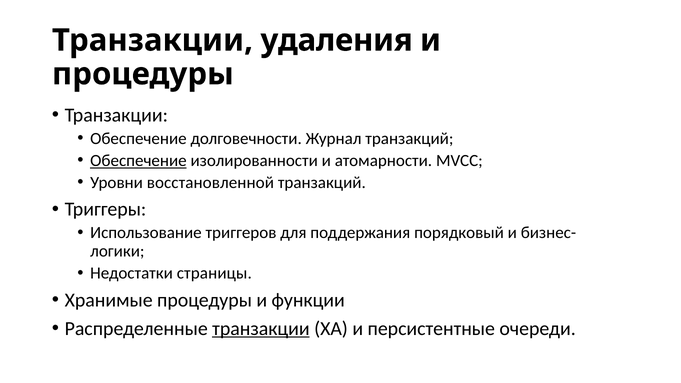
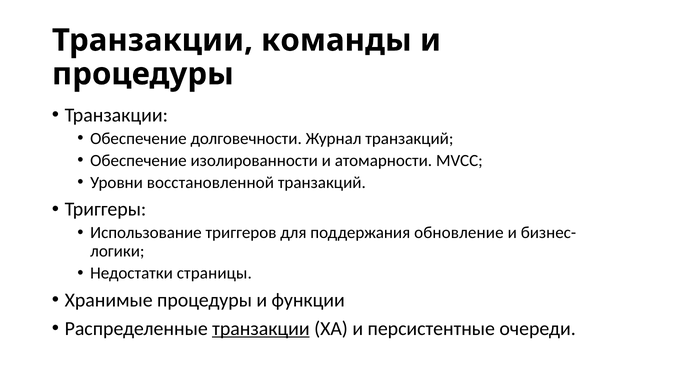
удаления: удаления -> команды (336, 40)
Обеспечение underline: present -> none (138, 160)
порядковый: порядковый -> обновление (459, 233)
